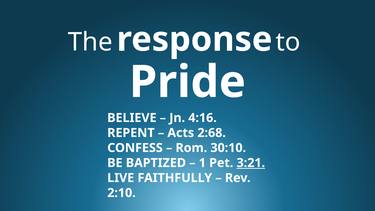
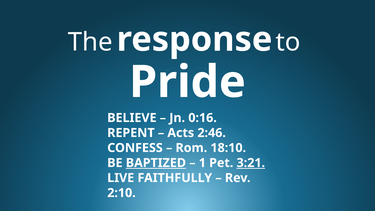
4:16: 4:16 -> 0:16 (203, 118)
2:68: 2:68 -> 2:46 (212, 133)
30:10: 30:10 -> 18:10 (228, 148)
BAPTIZED underline: none -> present (156, 163)
